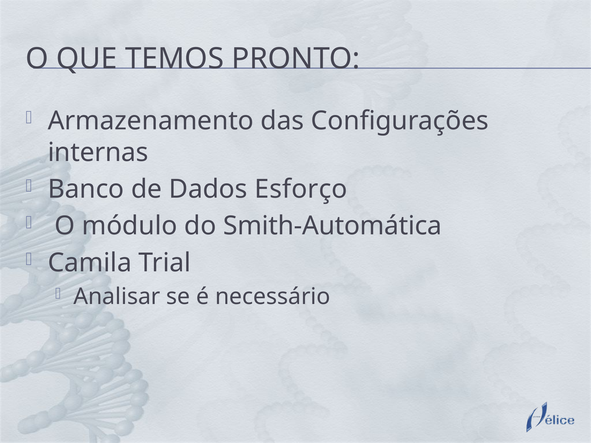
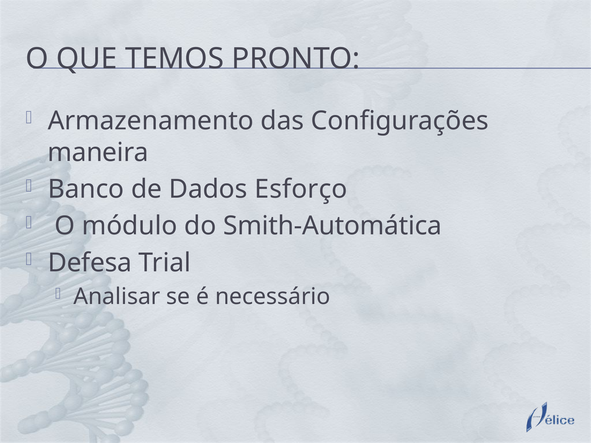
internas: internas -> maneira (98, 153)
Camila: Camila -> Defesa (90, 263)
